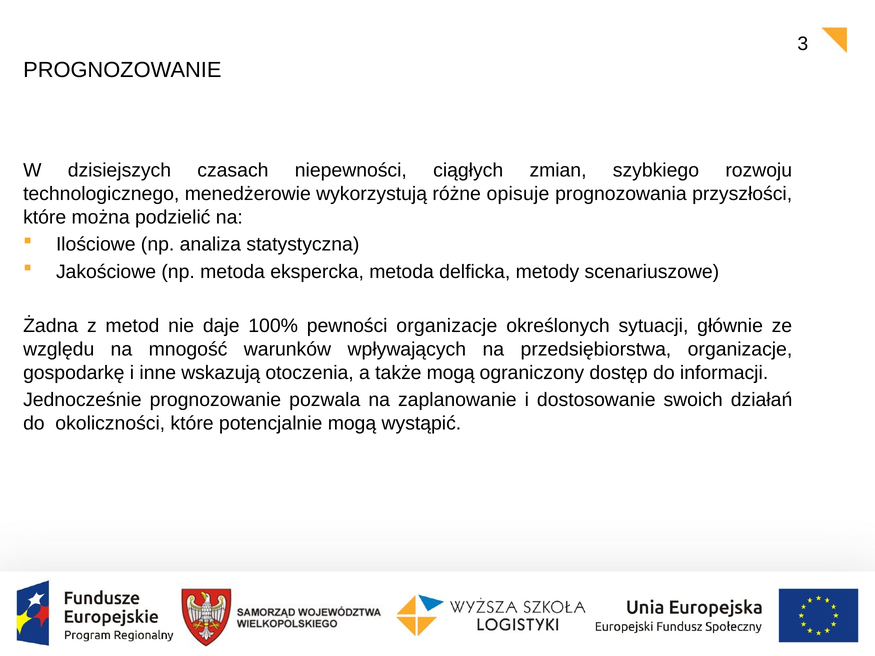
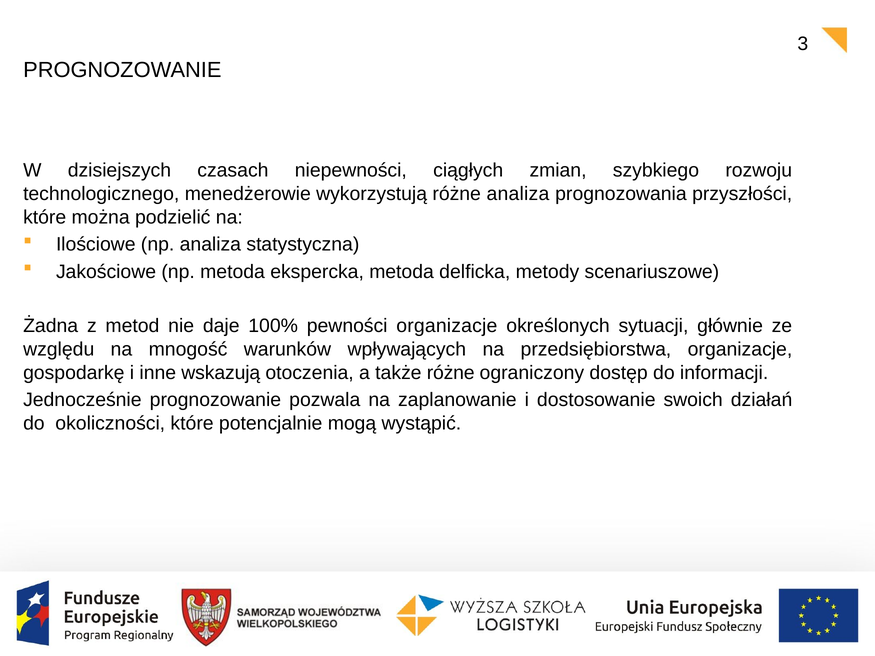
różne opisuje: opisuje -> analiza (518, 194)
także mogą: mogą -> różne (451, 373)
